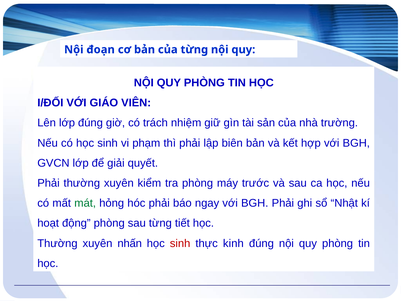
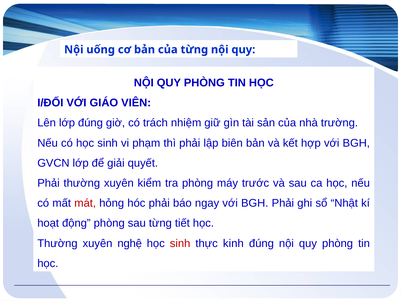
đoạn: đoạn -> uống (101, 50)
mát colour: green -> red (85, 203)
nhấn: nhấn -> nghệ (130, 243)
